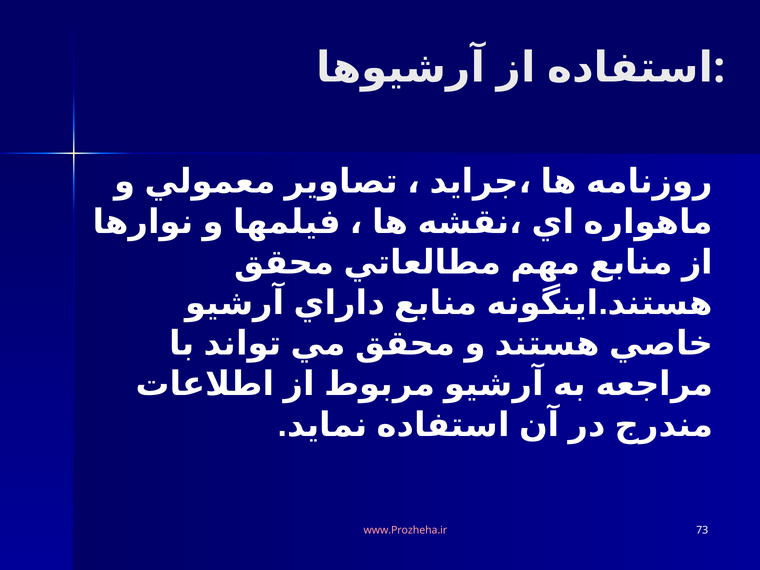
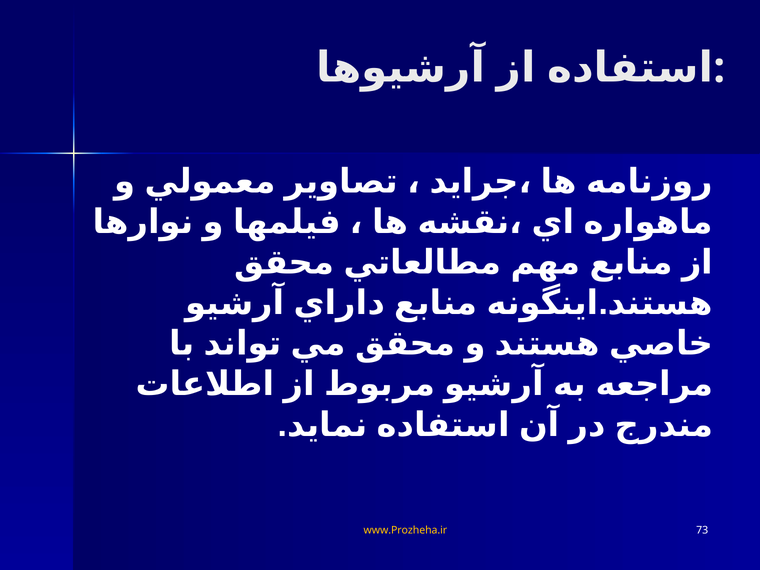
www.Prozheha.ir colour: pink -> yellow (405, 530)
